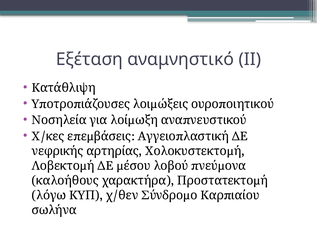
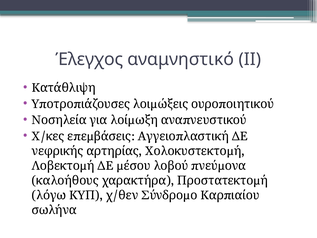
Εξέταση: Εξέταση -> Έλεγχος (89, 59)
